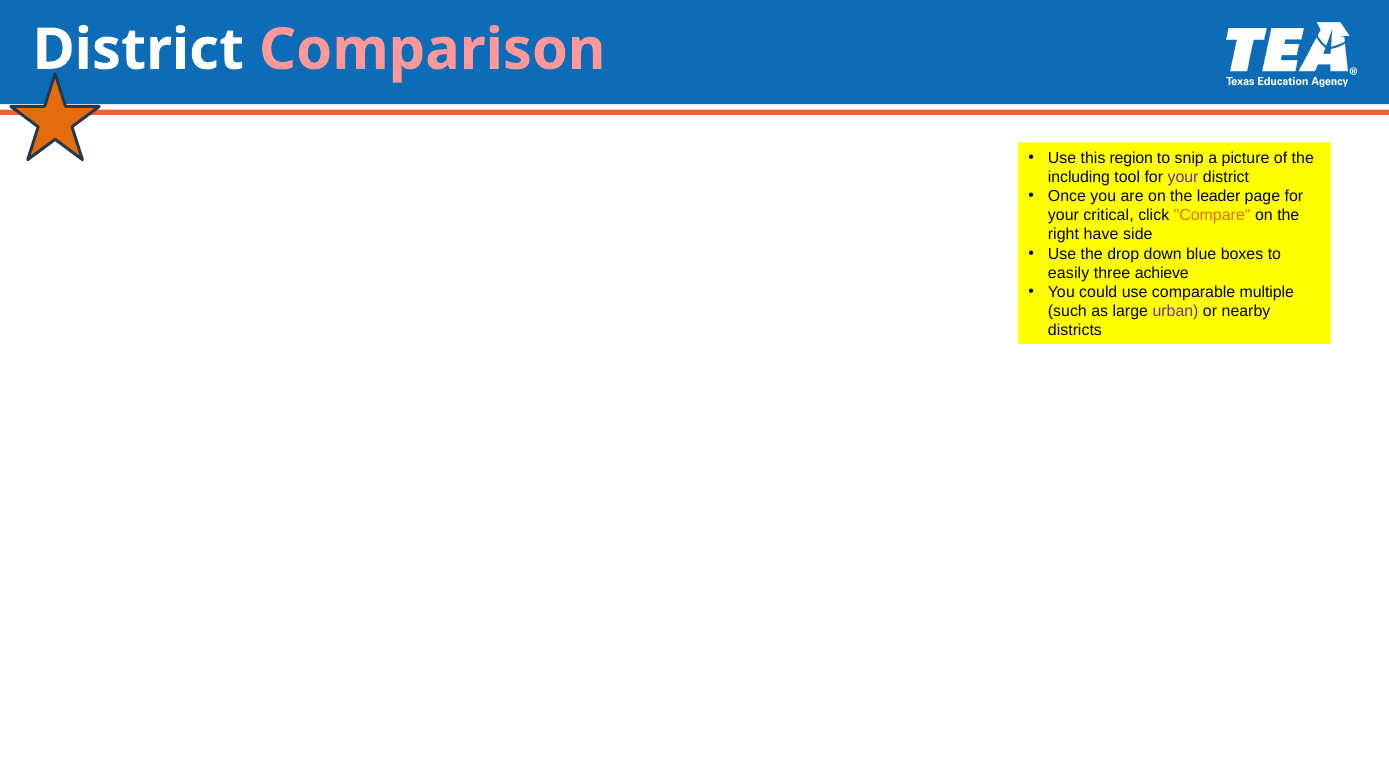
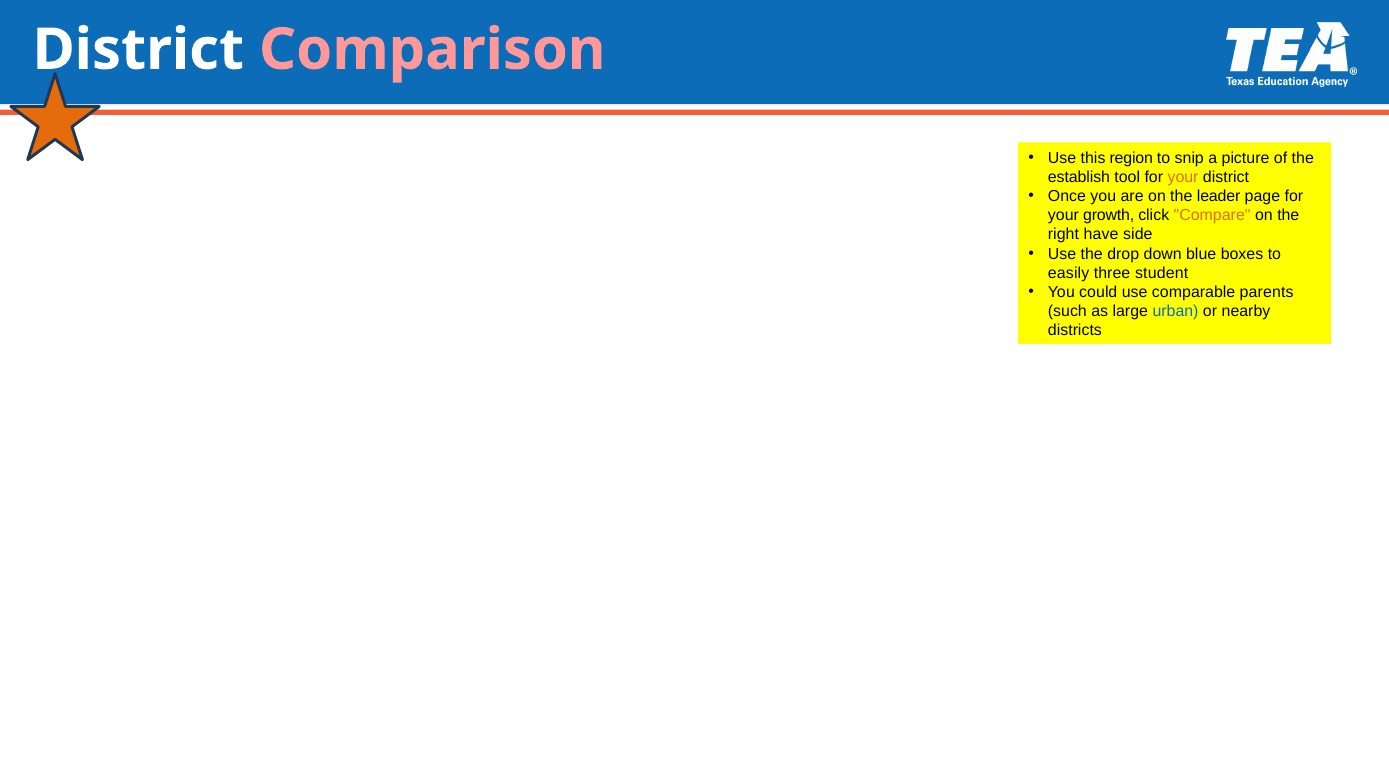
including: including -> establish (1079, 178)
your colour: purple -> orange (1183, 178)
critical: critical -> growth (1109, 216)
achieve: achieve -> student (1162, 273)
multiple: multiple -> parents (1267, 292)
urban colour: purple -> blue (1176, 311)
